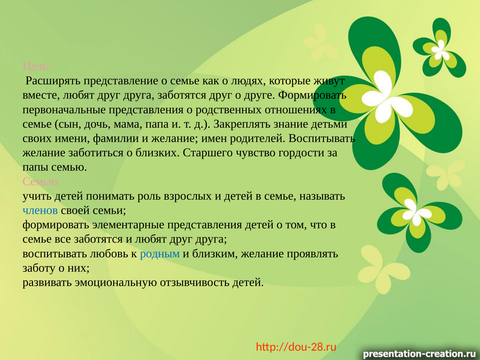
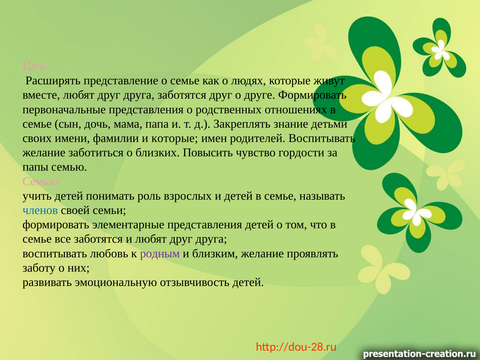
и желание: желание -> которые (175, 138)
Старшего: Старшего -> Повысить (208, 153)
родным colour: blue -> purple (160, 253)
